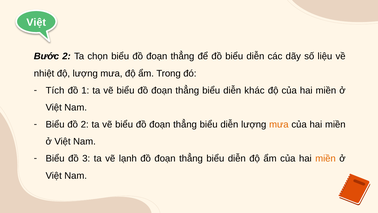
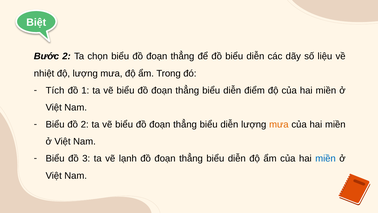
Việt: Việt -> Biệt (36, 22)
khác: khác -> điểm (255, 90)
miền colour: orange -> blue (326, 158)
